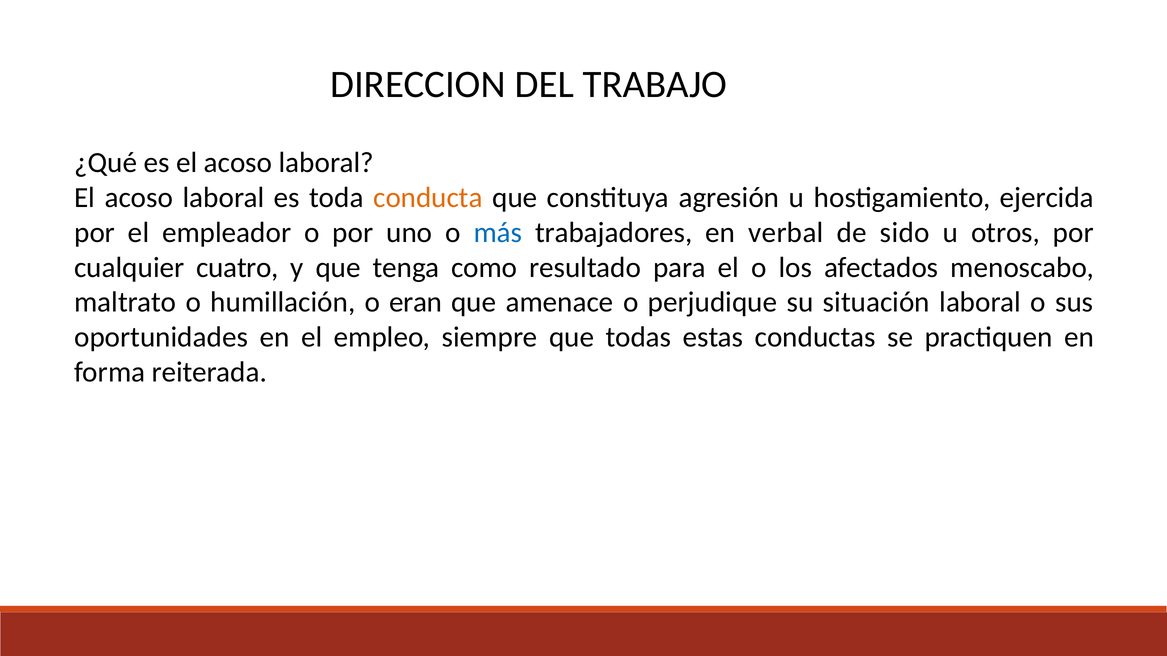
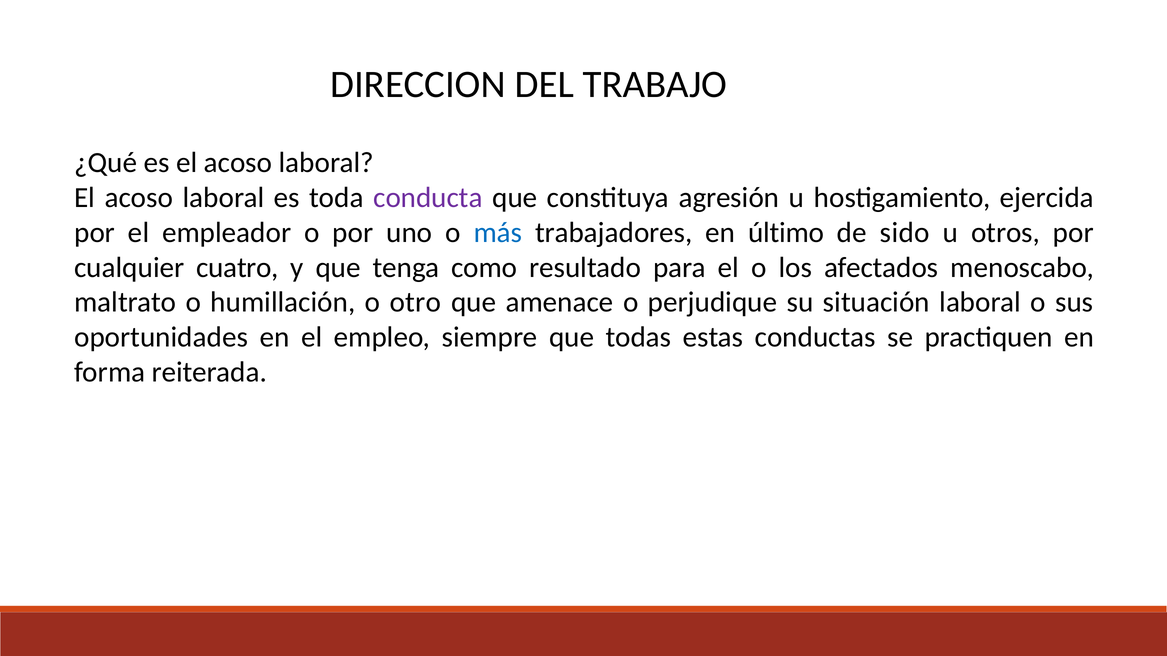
conducta colour: orange -> purple (428, 198)
verbal: verbal -> último (786, 233)
eran: eran -> otro (415, 303)
